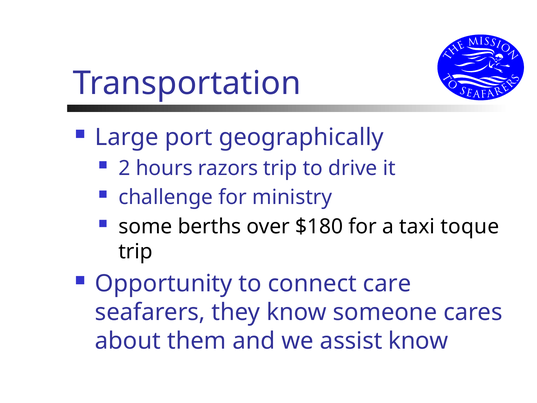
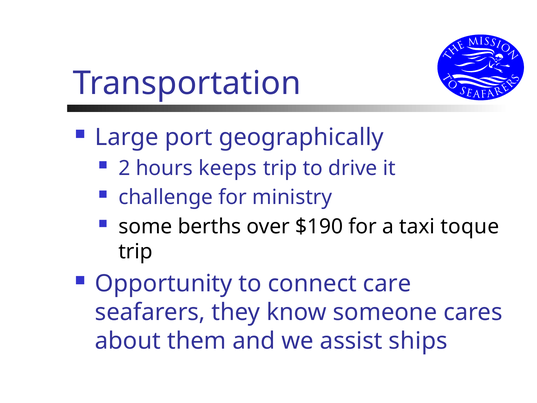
razors: razors -> keeps (228, 168)
$180: $180 -> $190 (319, 227)
assist know: know -> ships (418, 341)
